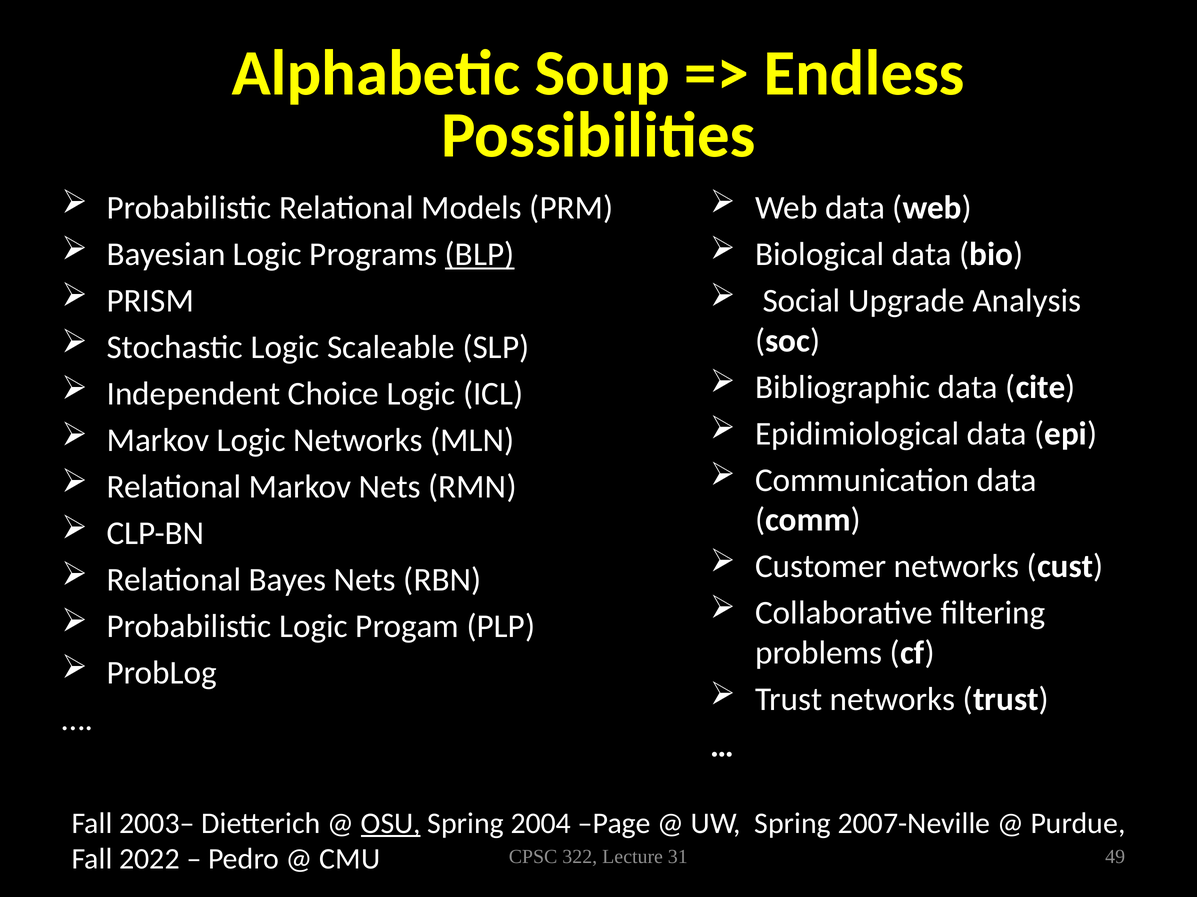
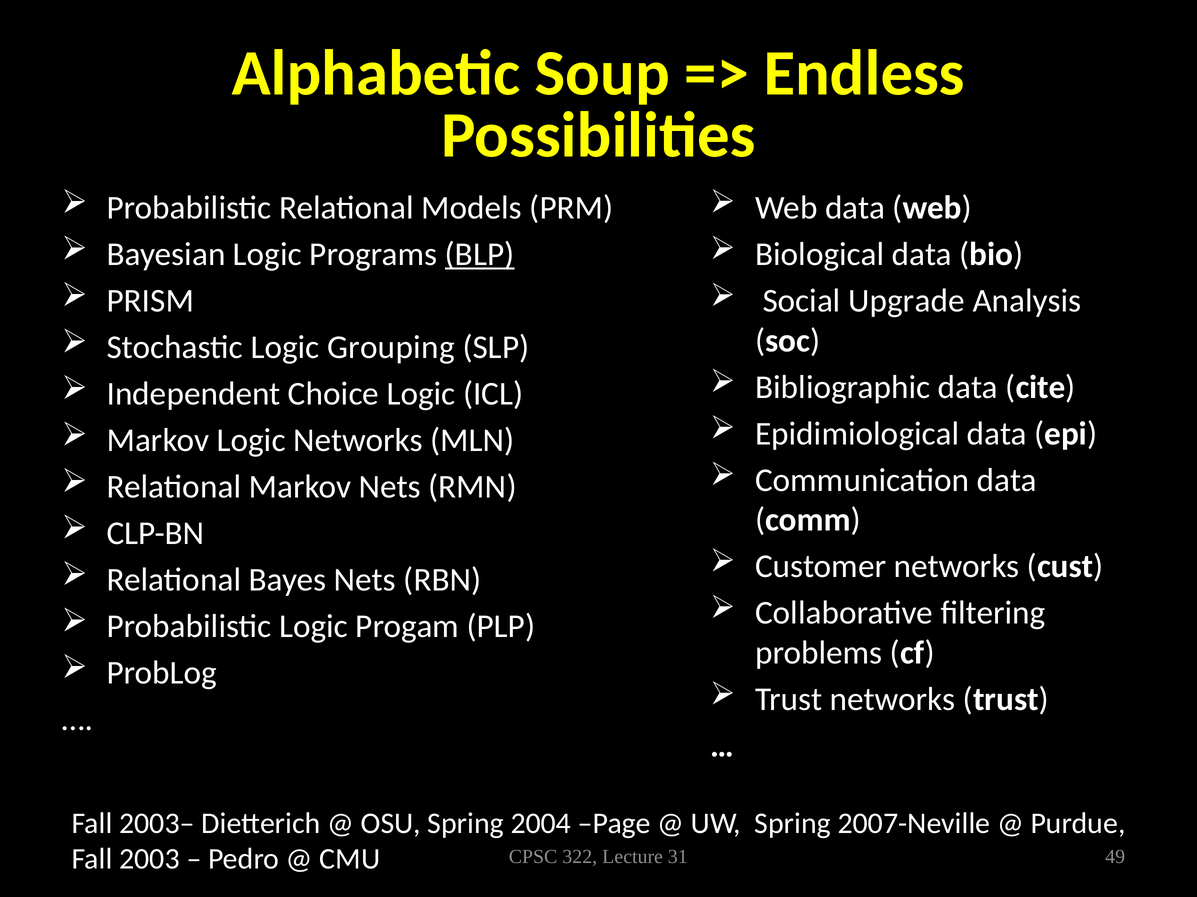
Scaleable: Scaleable -> Grouping (391, 348)
OSU underline: present -> none (391, 824)
2022: 2022 -> 2003 (149, 860)
